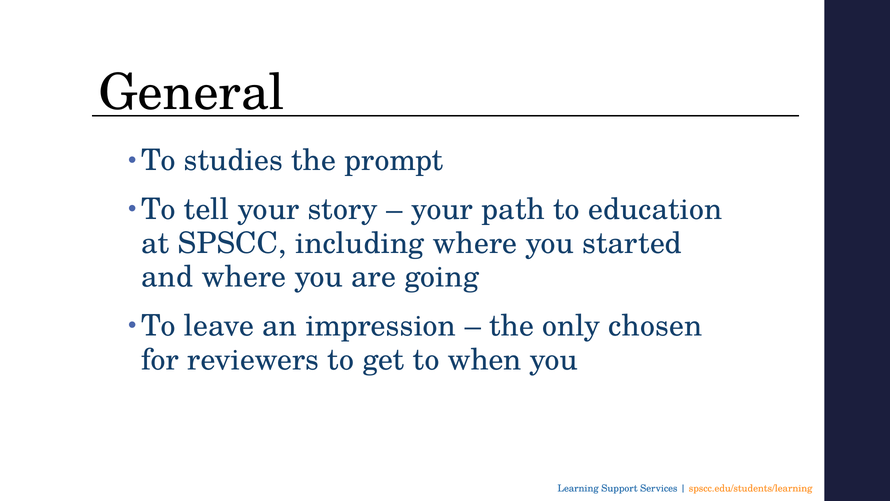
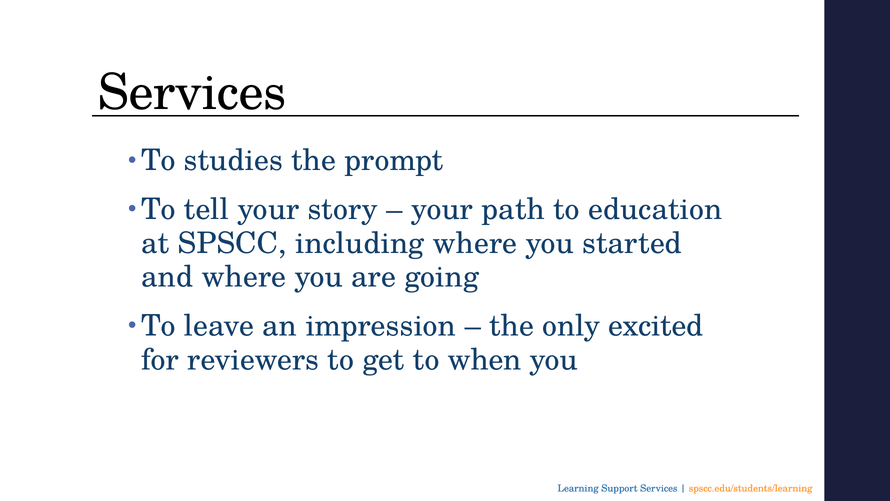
General: General -> Services (192, 93)
chosen: chosen -> excited (656, 326)
